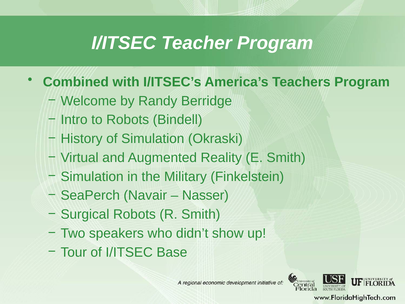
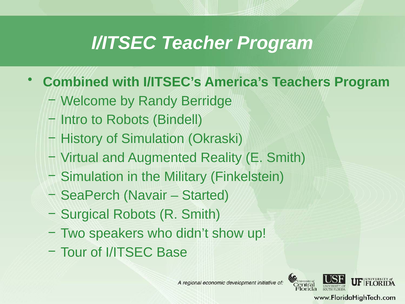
Nasser: Nasser -> Started (205, 195)
